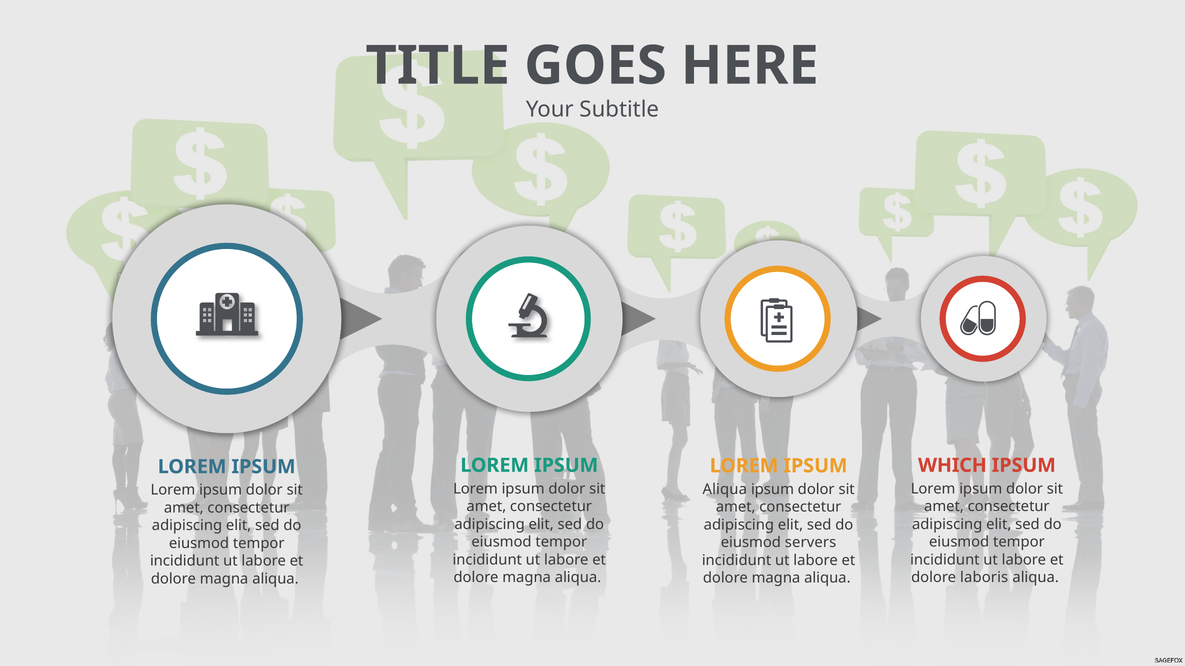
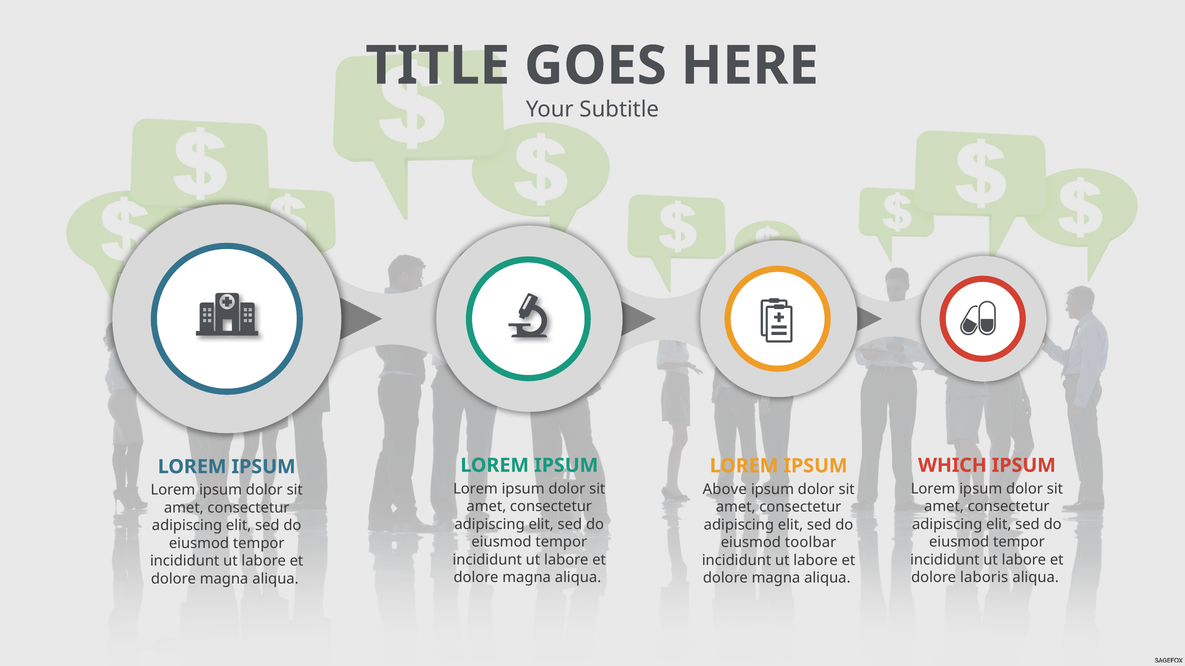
Aliqua: Aliqua -> Above (725, 490)
servers: servers -> toolbar (811, 543)
